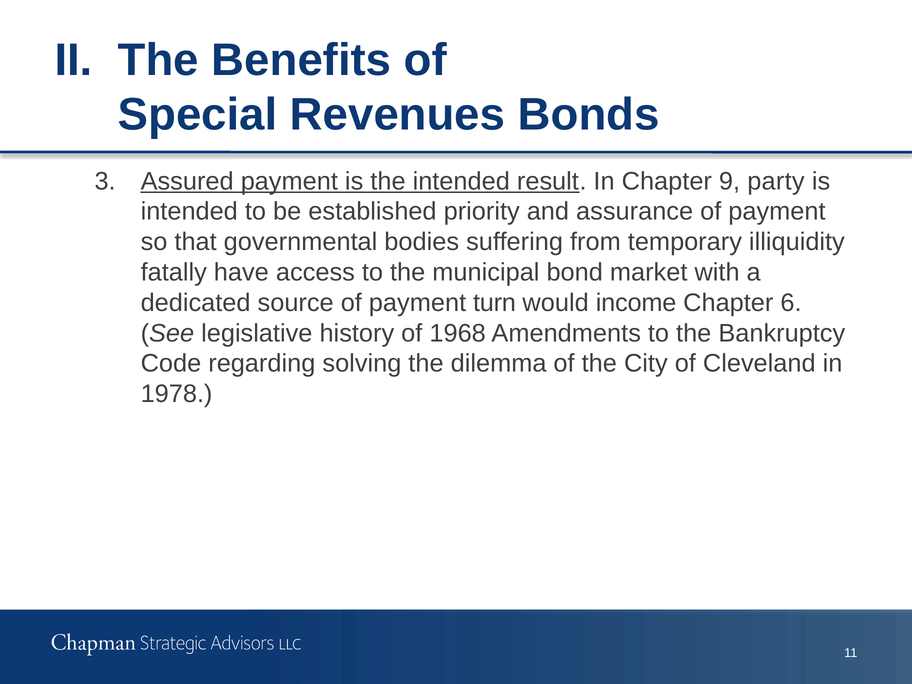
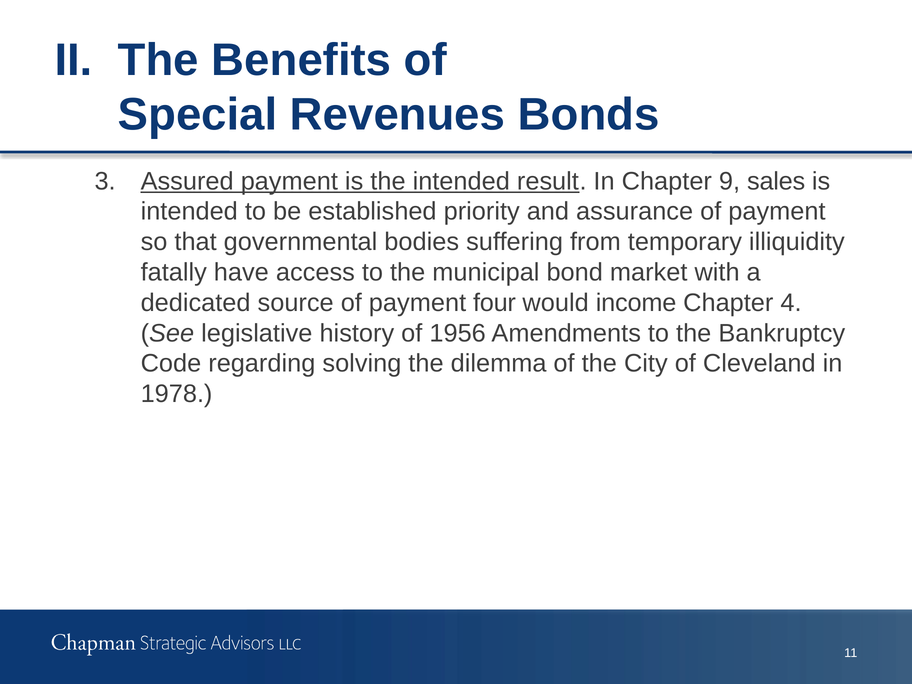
party: party -> sales (776, 181)
turn: turn -> four (494, 303)
6: 6 -> 4 (791, 303)
1968: 1968 -> 1956 (458, 333)
